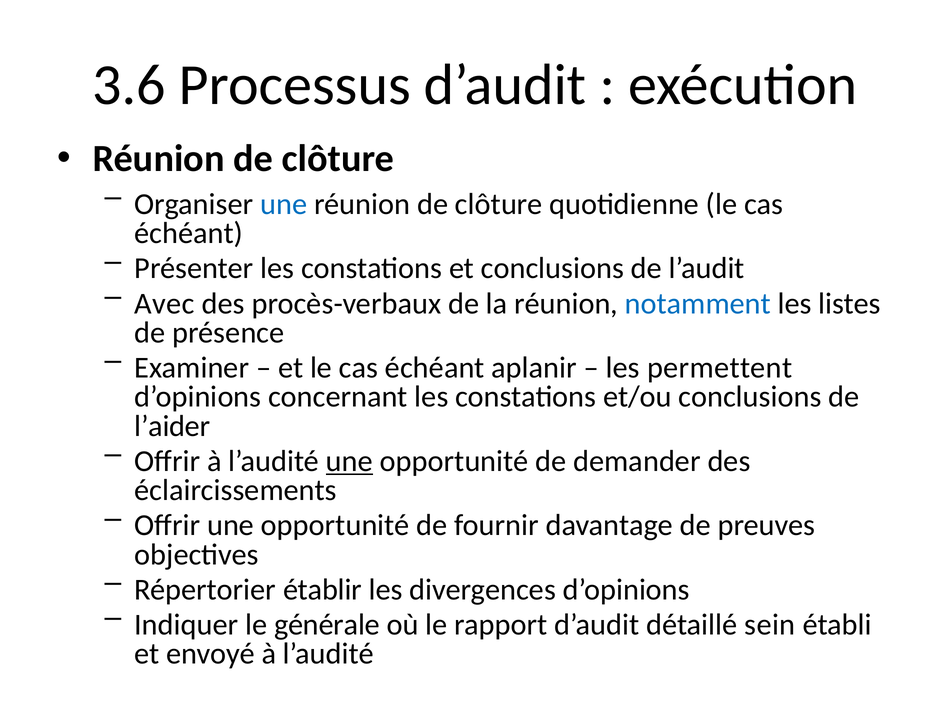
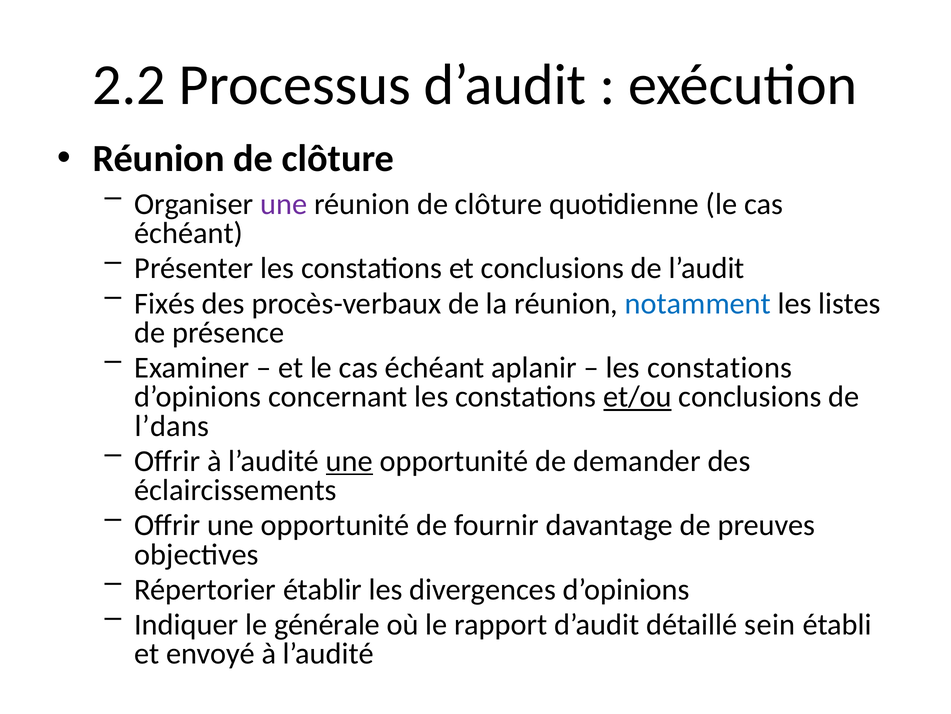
3.6: 3.6 -> 2.2 (129, 85)
une colour: blue -> purple (284, 204)
Avec: Avec -> Fixés (165, 303)
permettent: permettent -> constations (720, 367)
et/ou underline: none -> present (637, 396)
l’aider: l’aider -> l’dans (172, 426)
